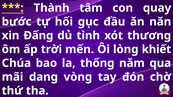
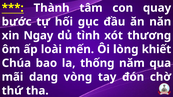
Đấng: Đấng -> Ngay (38, 36)
trời: trời -> loài (51, 49)
